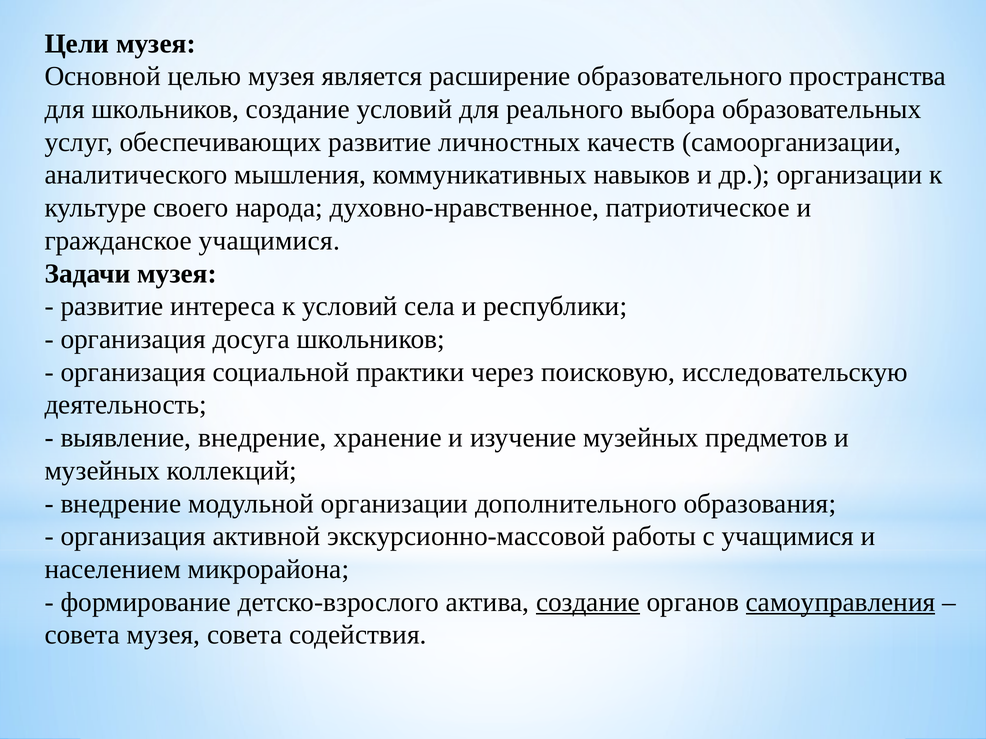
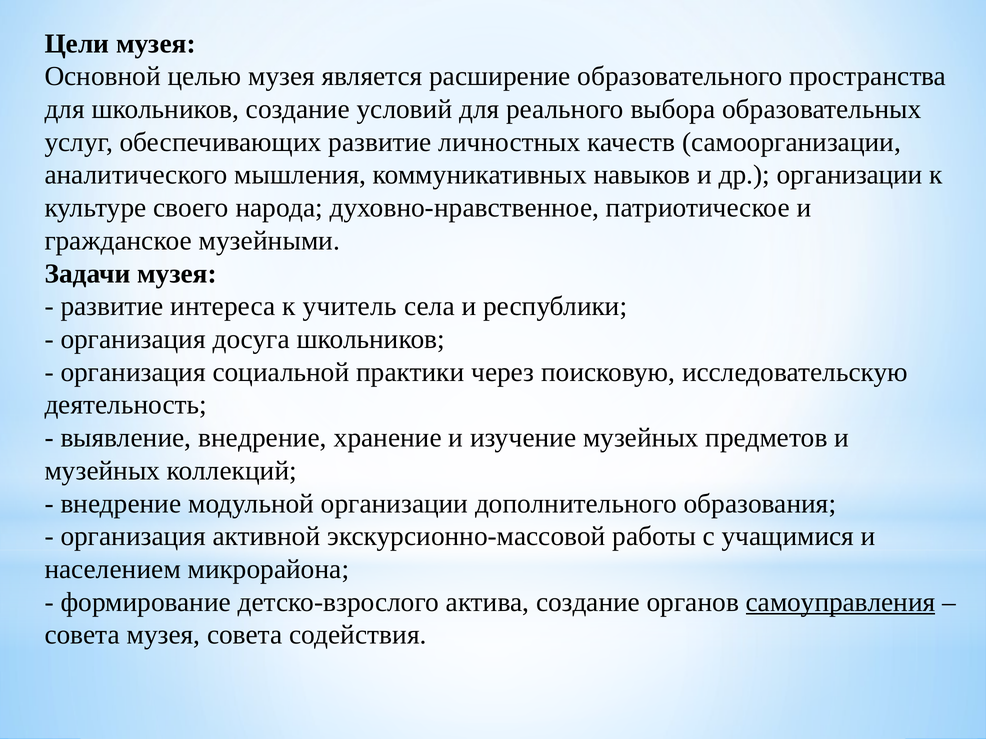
гражданское учащимися: учащимися -> музейными (269, 241)
к условий: условий -> учитель (350, 307)
создание underline: present -> none (588, 603)
